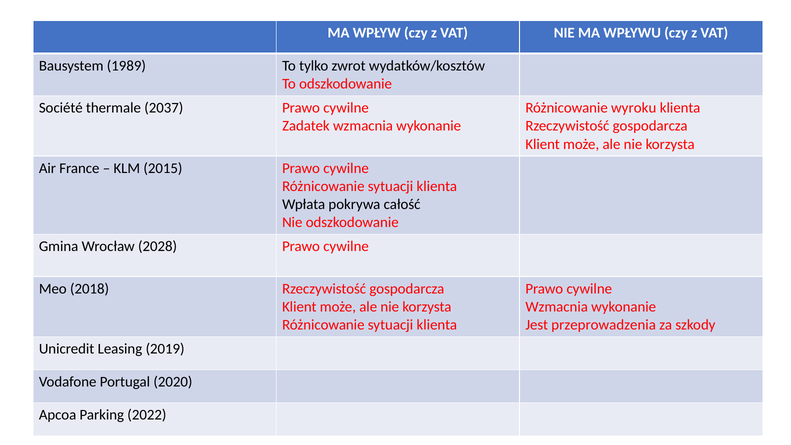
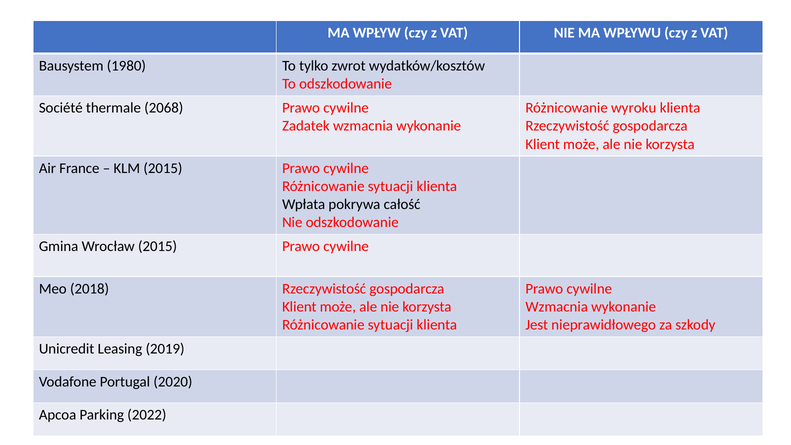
1989: 1989 -> 1980 (126, 66)
2037: 2037 -> 2068 (164, 108)
Wrocław 2028: 2028 -> 2015 (158, 247)
przeprowadzenia: przeprowadzenia -> nieprawidłowego (604, 325)
